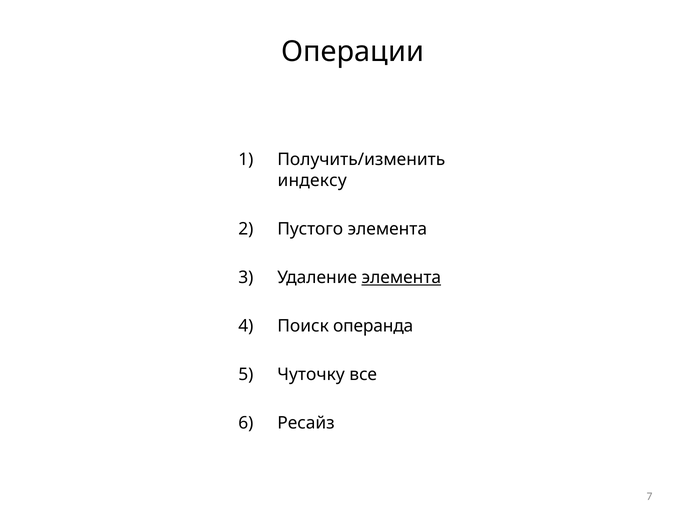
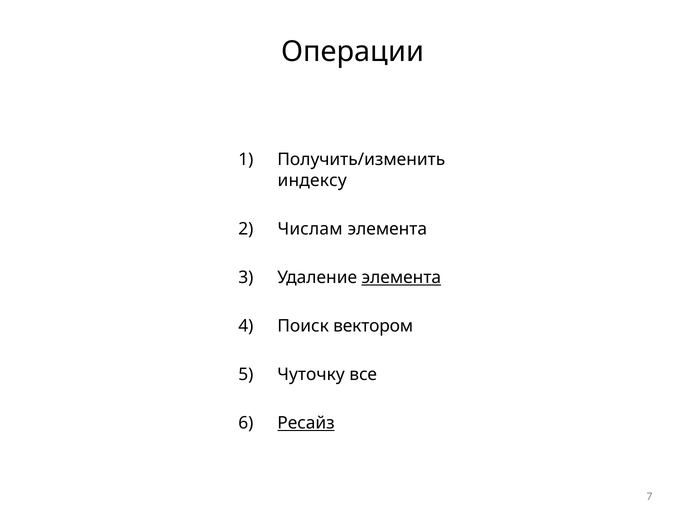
Пустого: Пустого -> Числам (310, 229)
операнда: операнда -> вектором (373, 326)
Ресайз underline: none -> present (306, 423)
